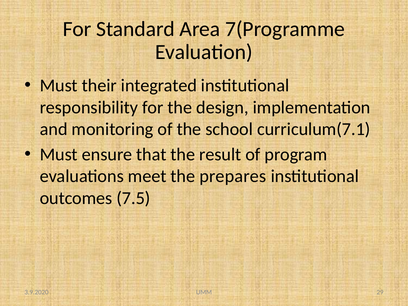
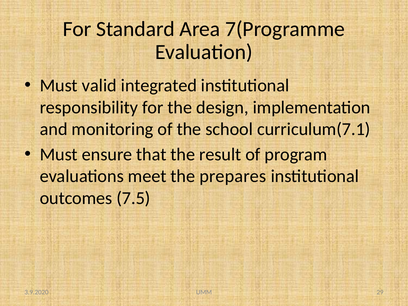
their: their -> valid (99, 86)
